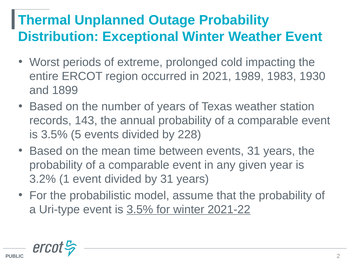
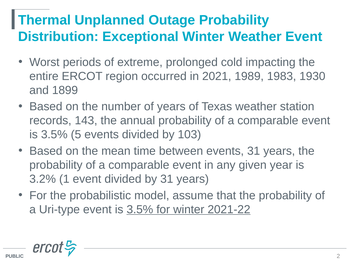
228: 228 -> 103 (189, 134)
